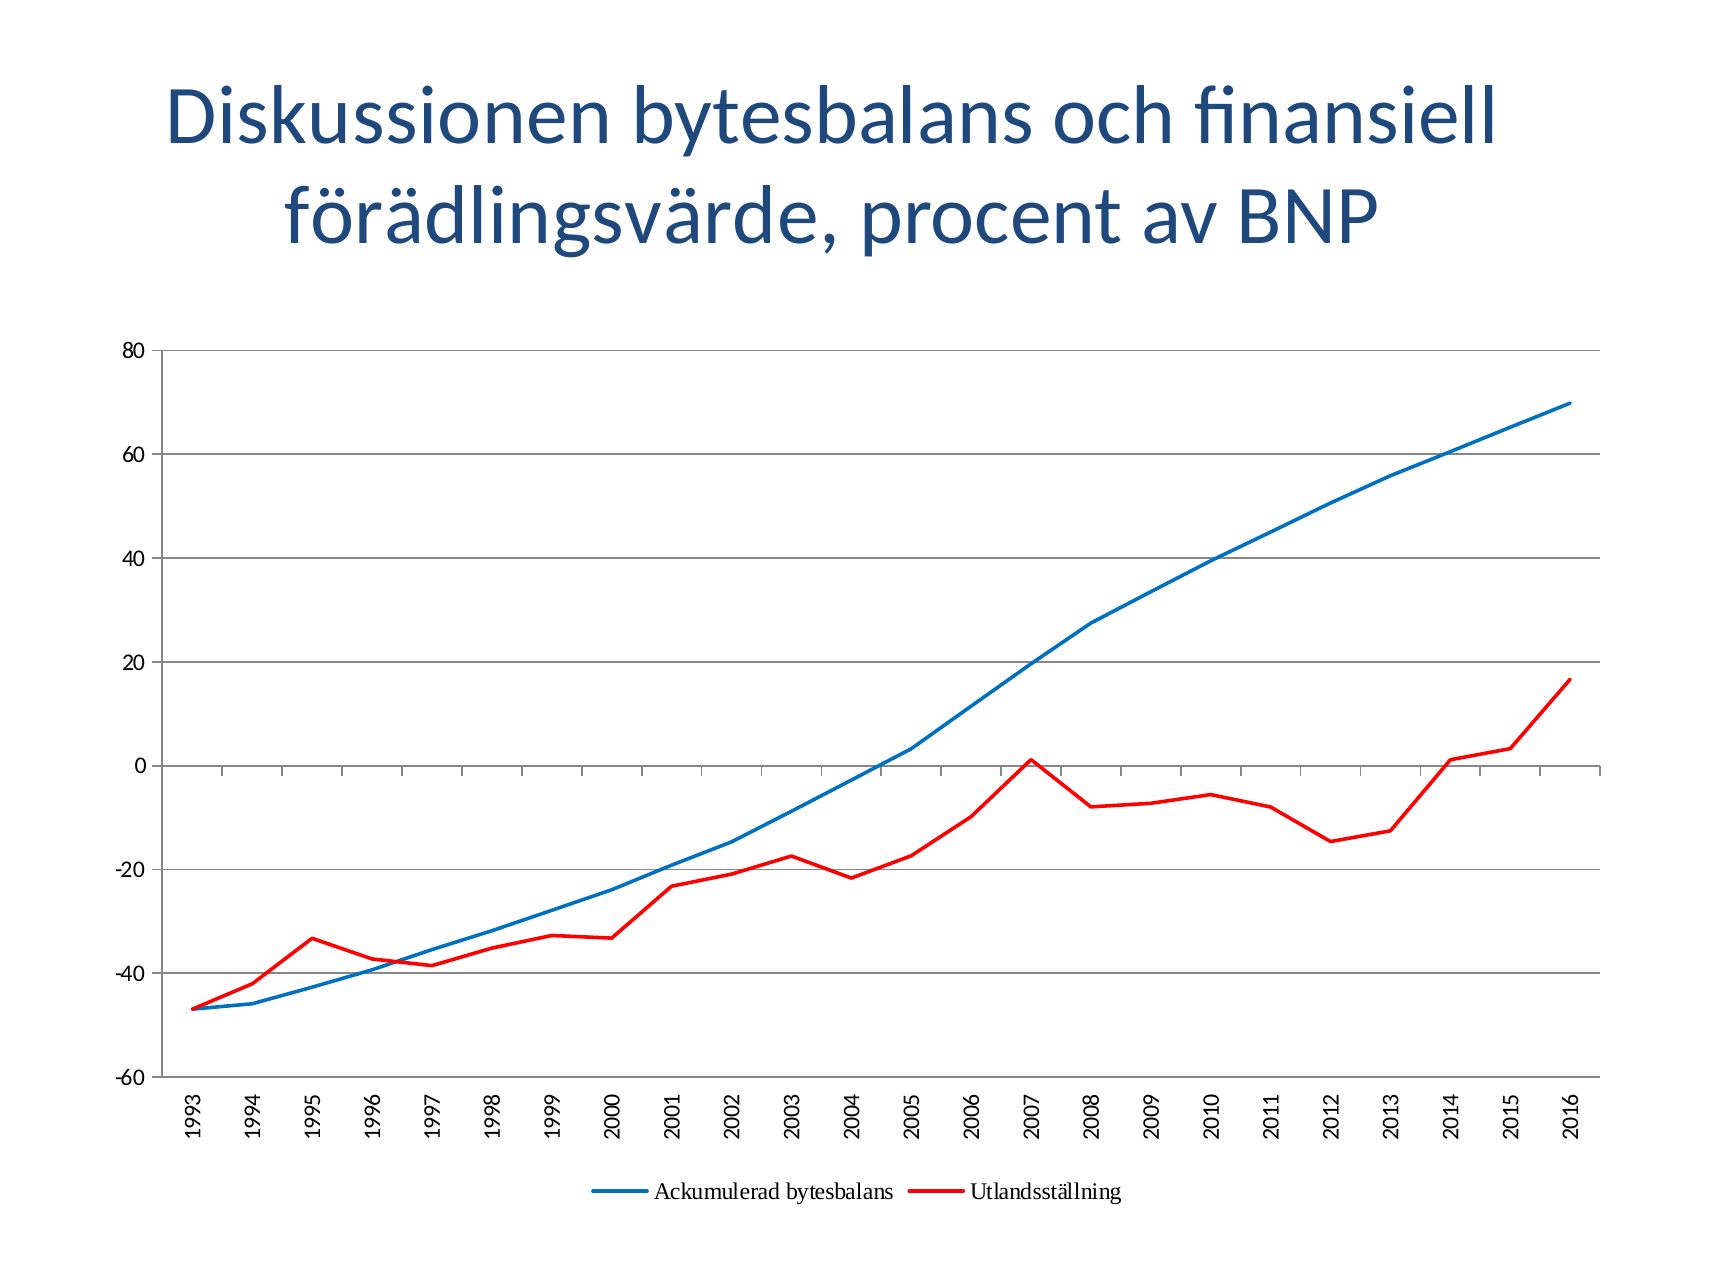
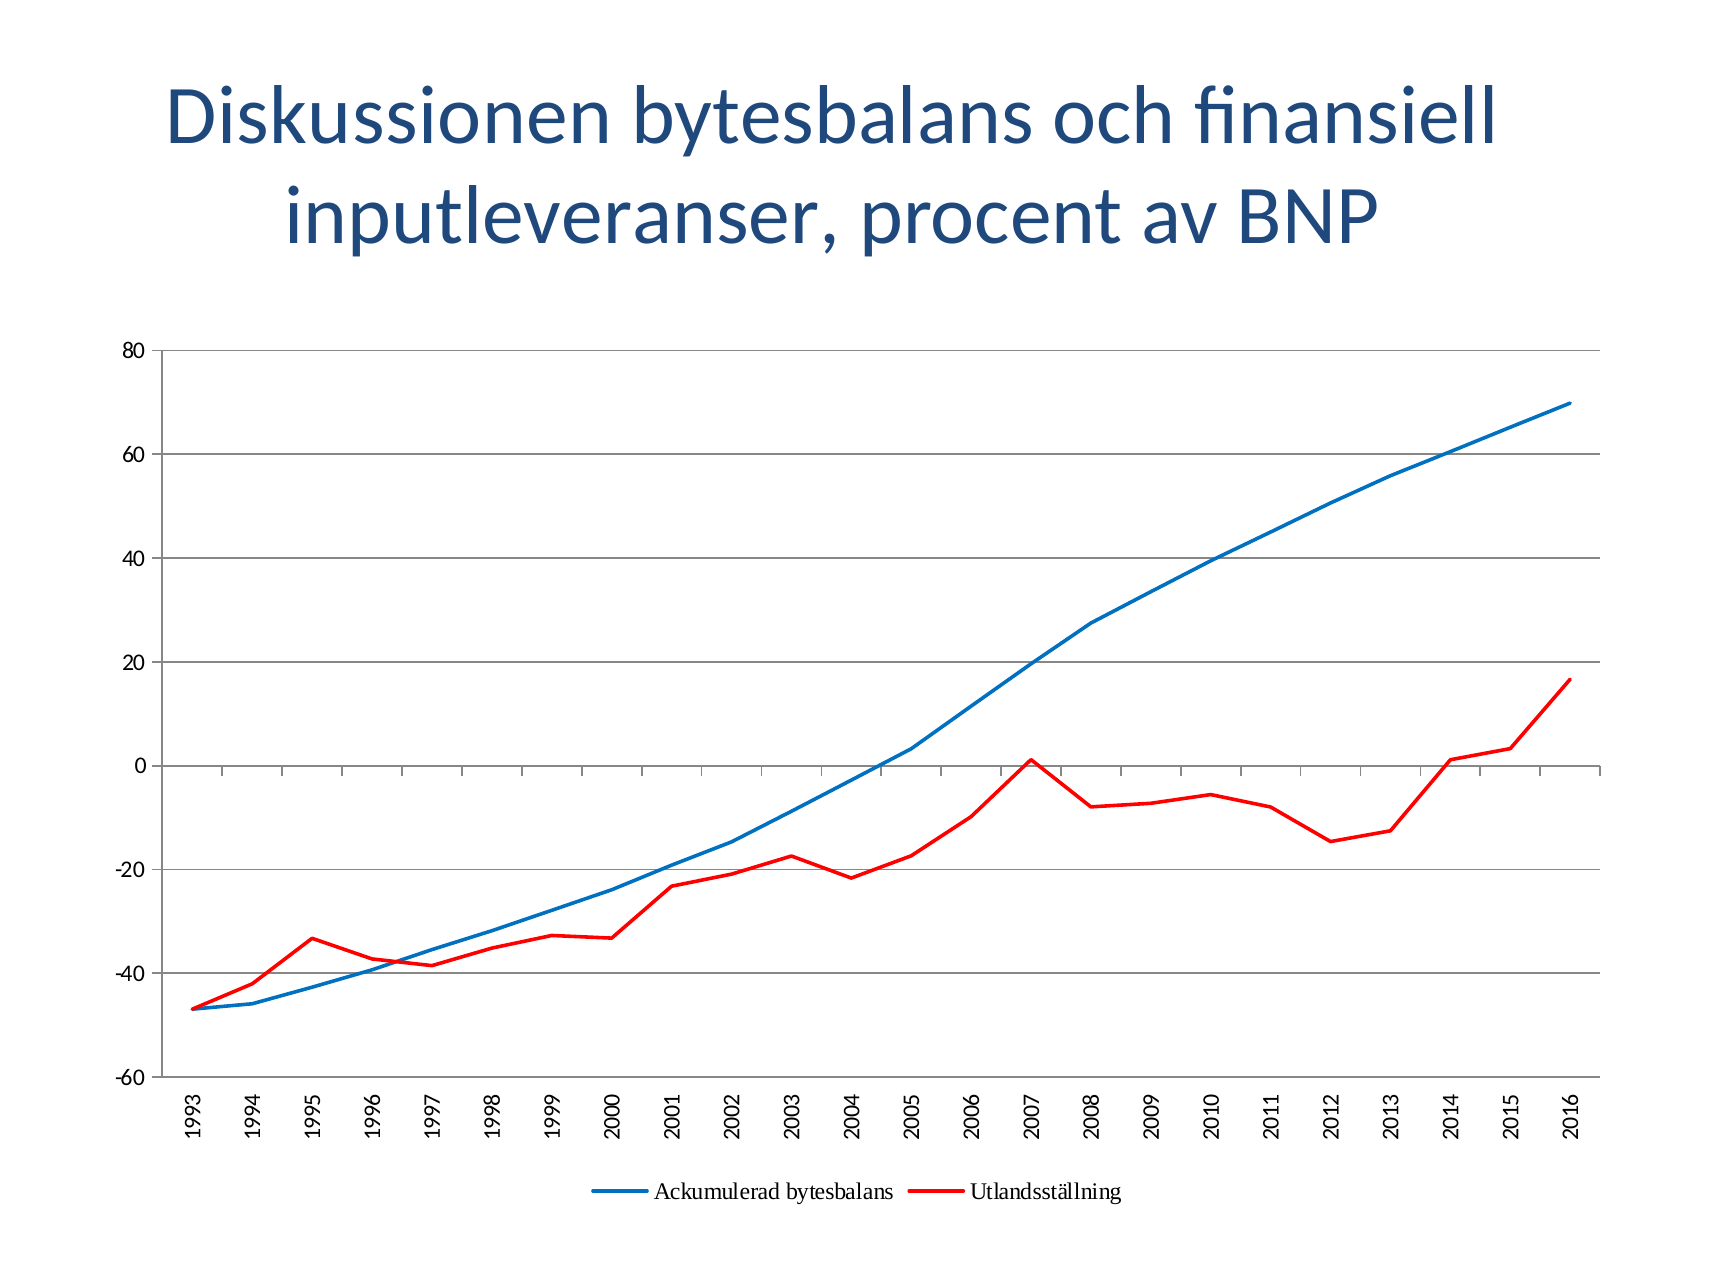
förädlingsvärde: förädlingsvärde -> inputleveranser (562, 216)
